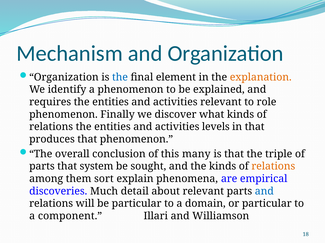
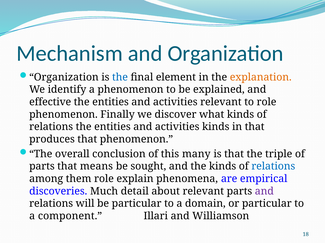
requires: requires -> effective (50, 102)
activities levels: levels -> kinds (216, 127)
system: system -> means (96, 167)
relations colour: orange -> blue (273, 167)
them sort: sort -> role (104, 179)
and colour: blue -> purple (264, 192)
